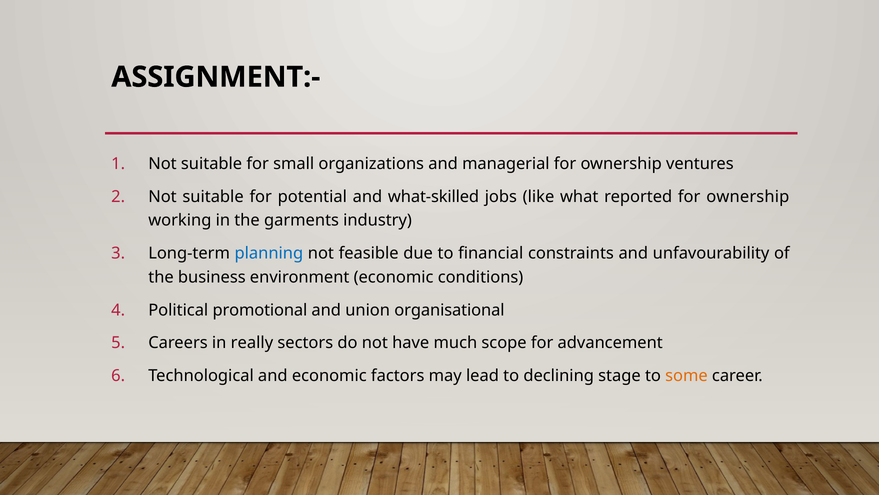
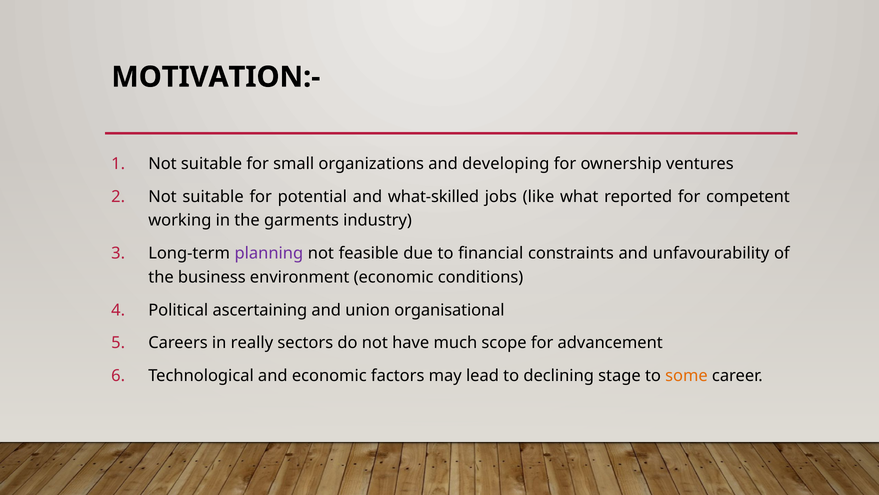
ASSIGNMENT:-: ASSIGNMENT:- -> MOTIVATION:- (216, 77)
managerial: managerial -> developing (506, 164)
reported for ownership: ownership -> competent (748, 196)
planning colour: blue -> purple (269, 253)
promotional: promotional -> ascertaining (260, 310)
